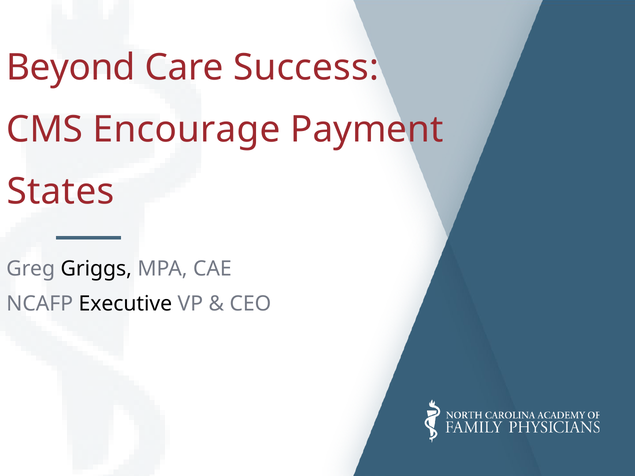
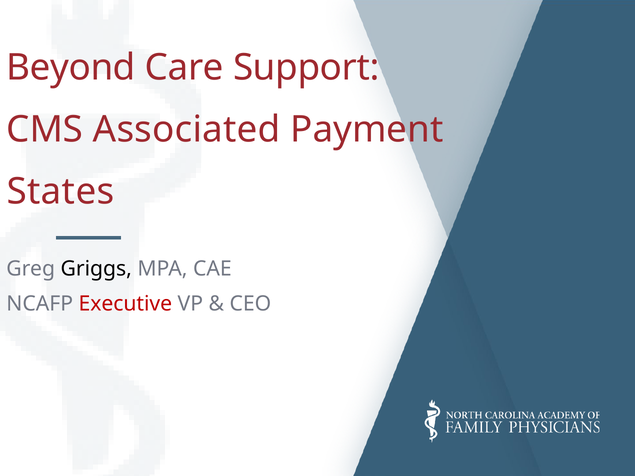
Success: Success -> Support (306, 67)
Encourage: Encourage -> Associated (187, 130)
Executive colour: black -> red (125, 304)
